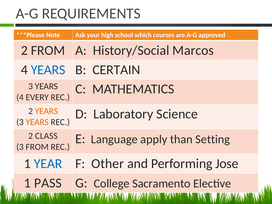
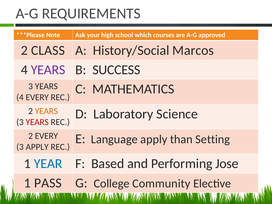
2 FROM: FROM -> CLASS (48, 50)
YEARS colour: blue -> purple (48, 70)
CERTAIN: CERTAIN -> SUCCESS (116, 70)
YEARS colour: orange -> red (37, 122)
2 CLASS: CLASS -> EVERY (46, 136)
3 FROM: FROM -> APPLY (37, 147)
Other: Other -> Based (108, 164)
Sacramento: Sacramento -> Community (161, 184)
